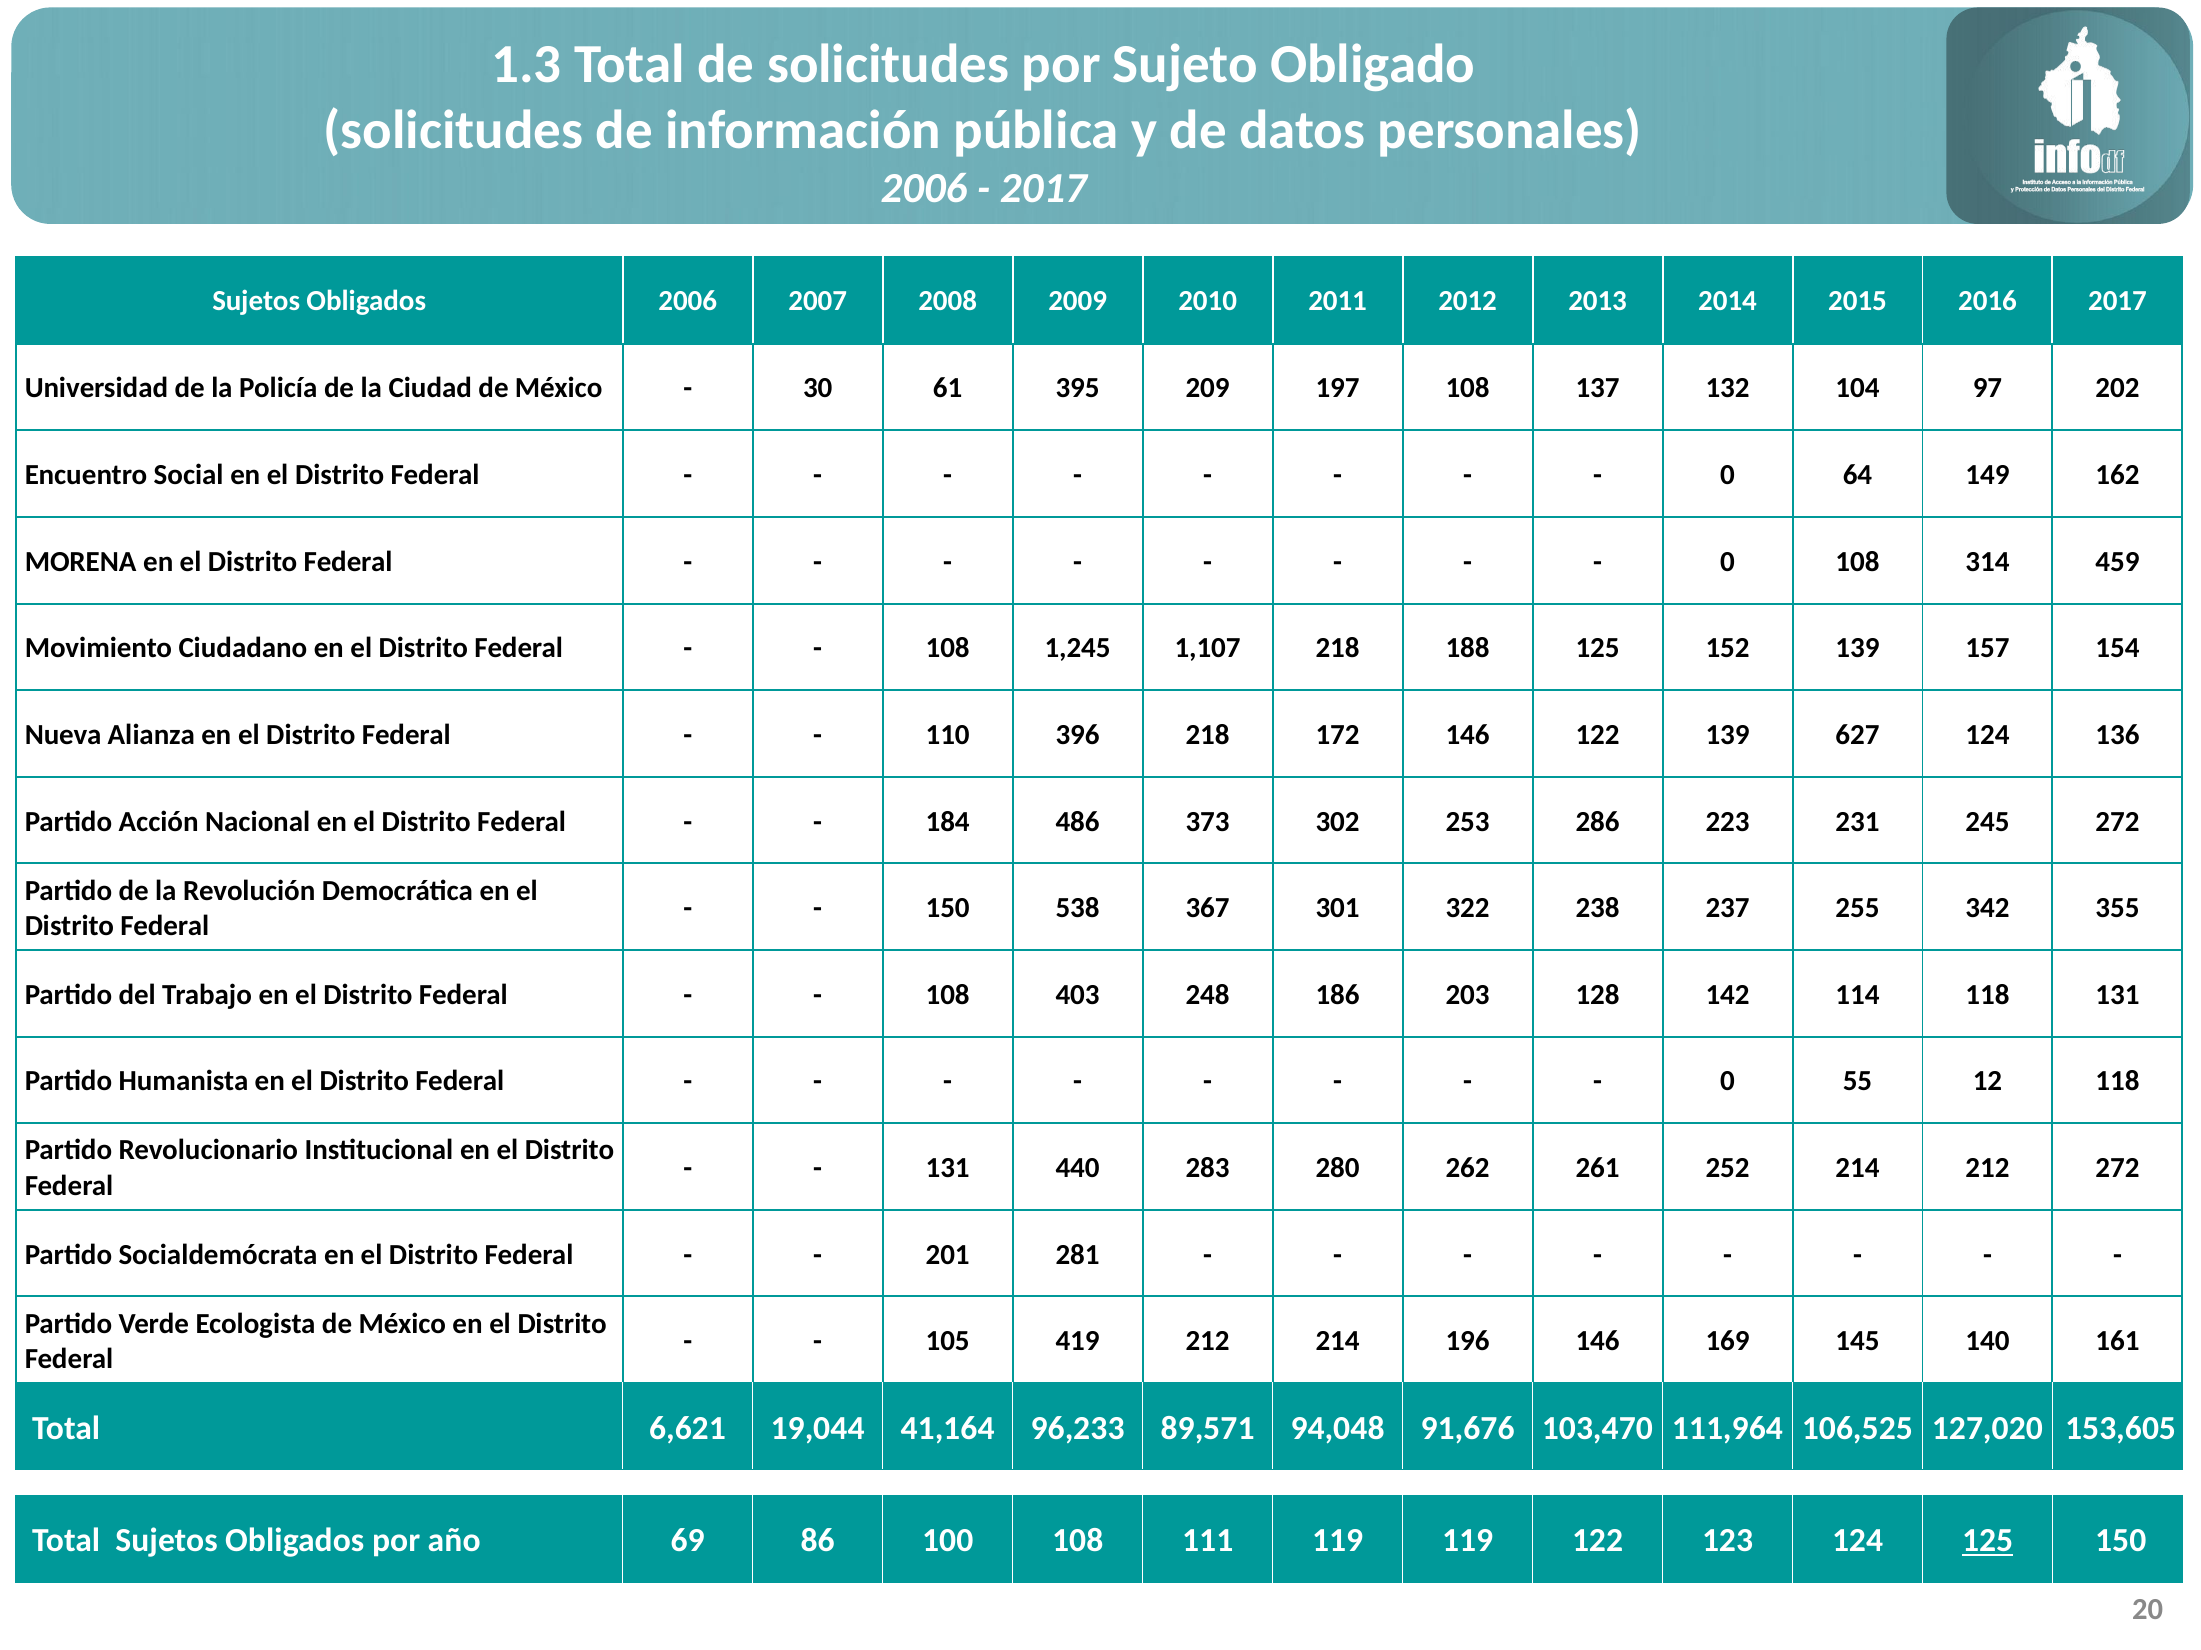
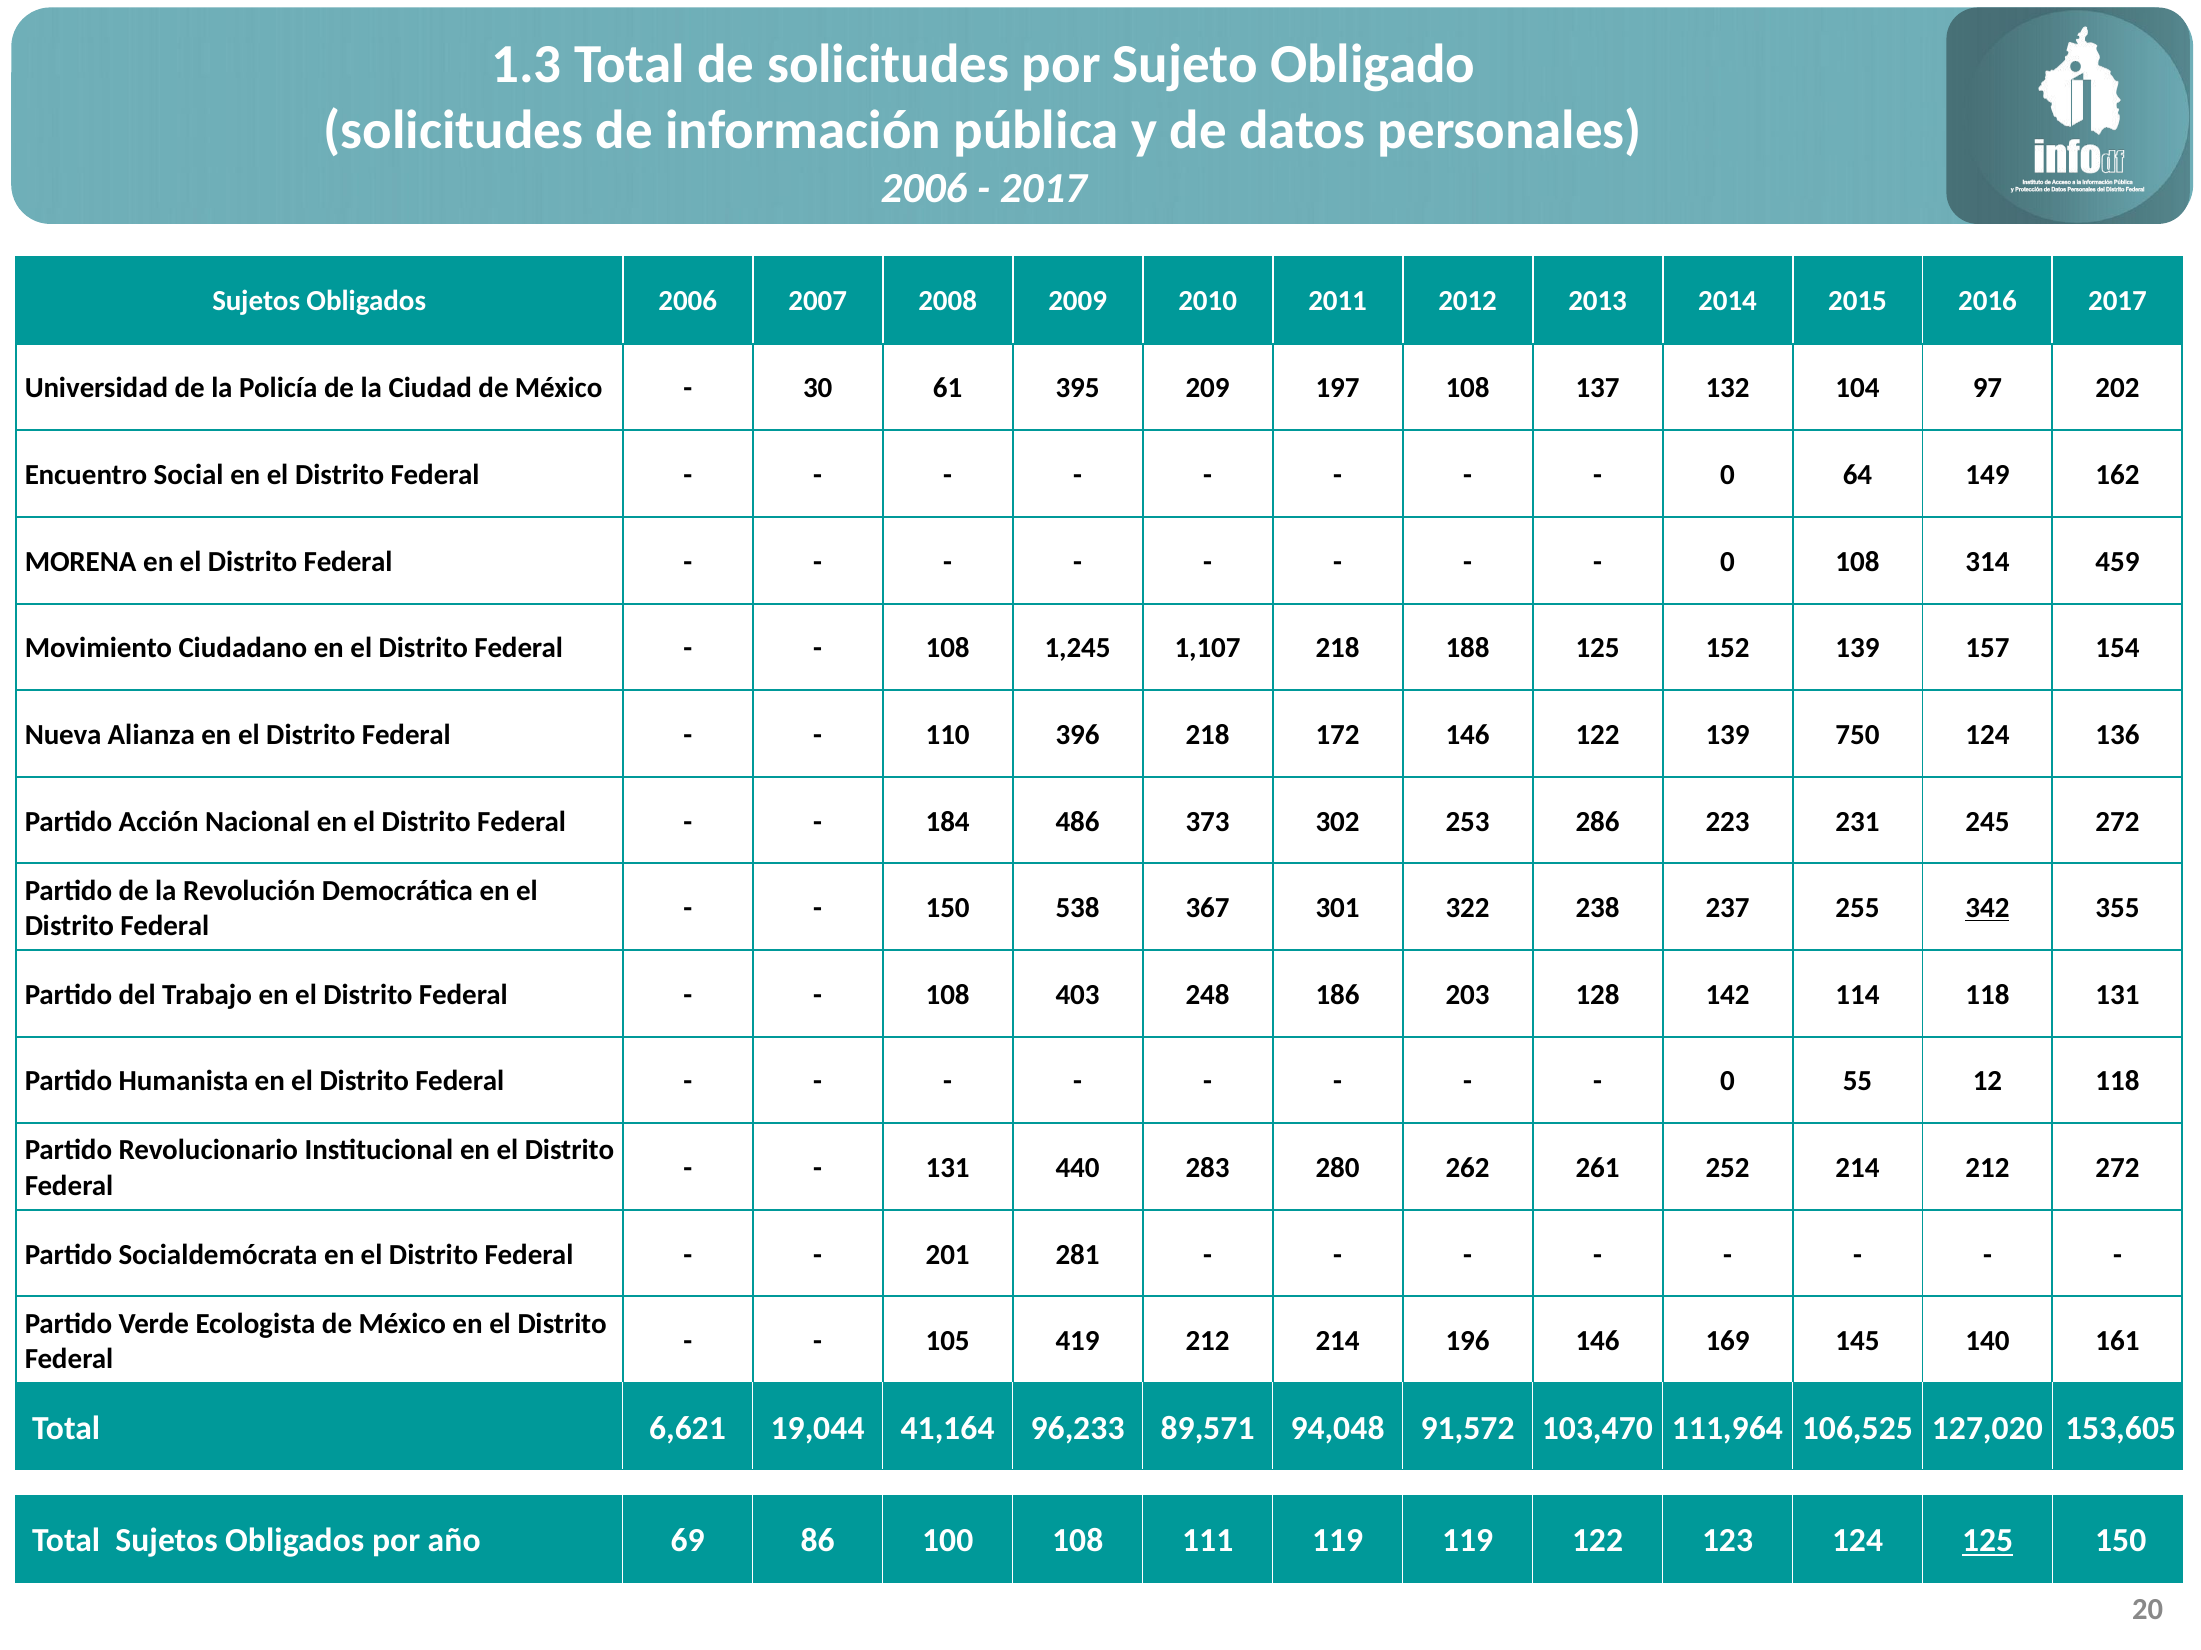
627: 627 -> 750 (1858, 735)
342 underline: none -> present (1987, 909)
91,676: 91,676 -> 91,572 (1468, 1429)
